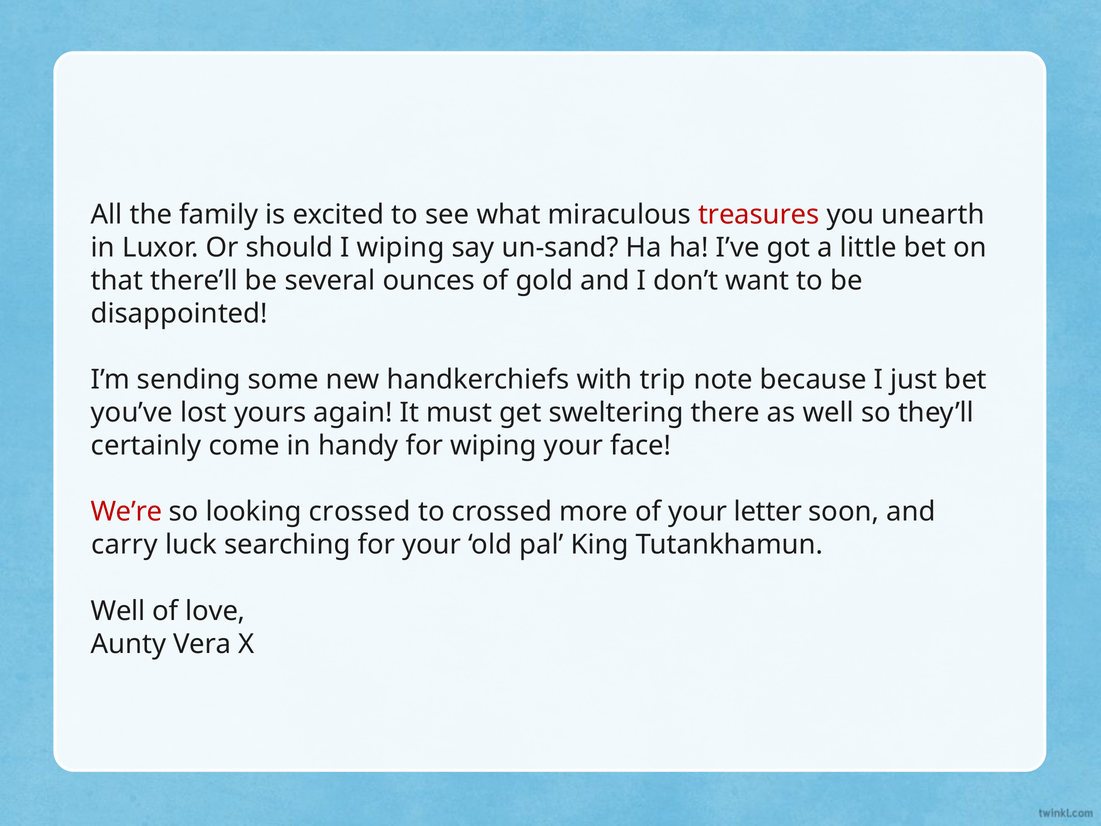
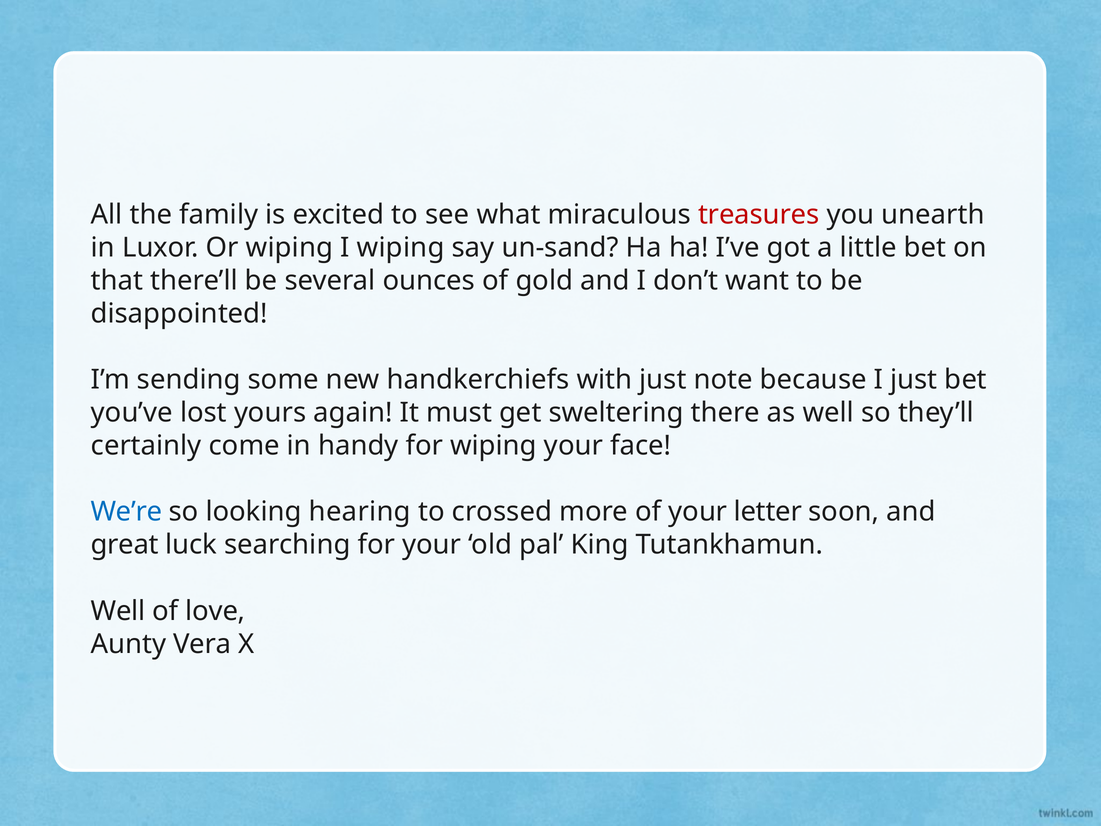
Or should: should -> wiping (289, 247)
with trip: trip -> just (663, 380)
We’re colour: red -> blue (126, 512)
looking crossed: crossed -> hearing (360, 512)
carry: carry -> great (125, 545)
